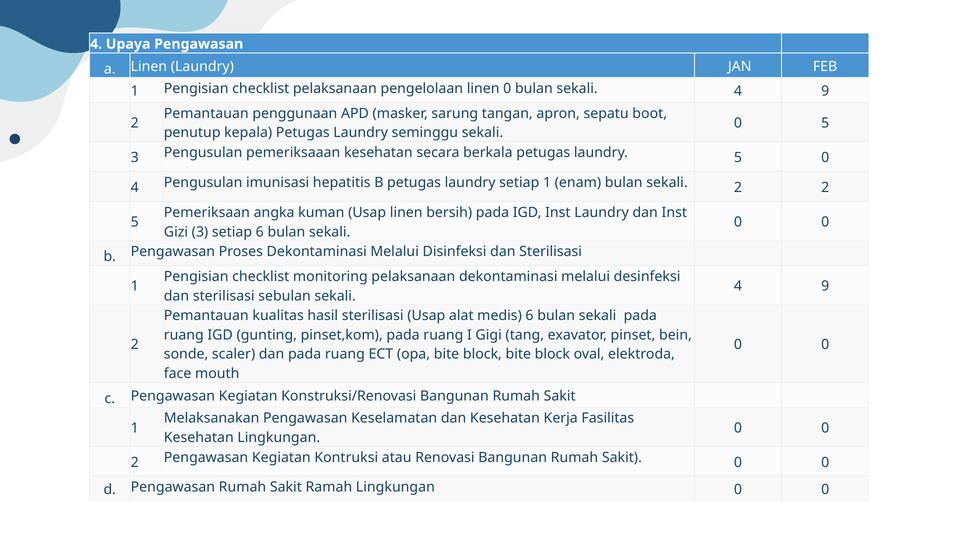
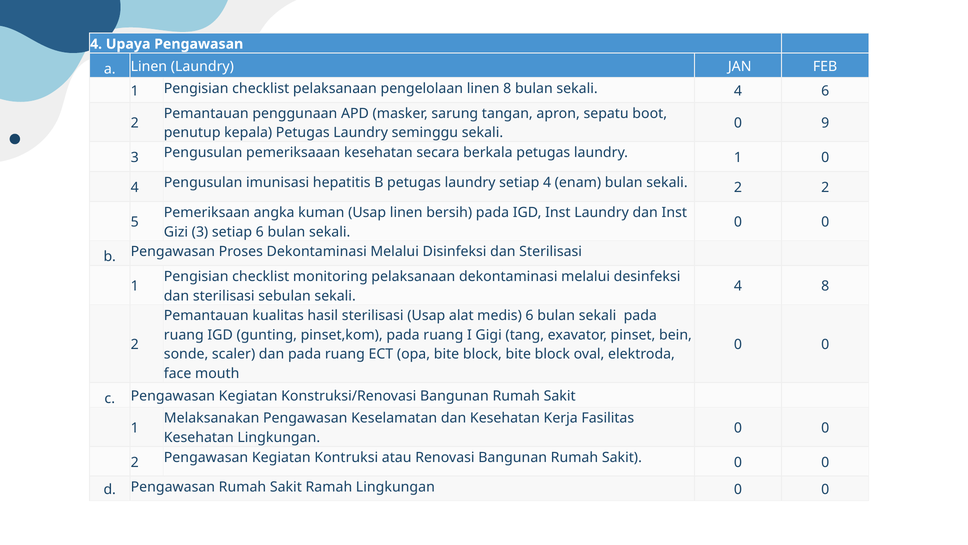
linen 0: 0 -> 8 (507, 89)
bulan sekali 4 9: 9 -> 6 (825, 91)
0 5: 5 -> 9 (825, 123)
laundry 5: 5 -> 1 (738, 158)
setiap 1: 1 -> 4 (547, 183)
9: 9 -> 8 (825, 286)
